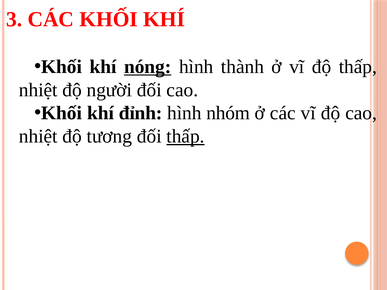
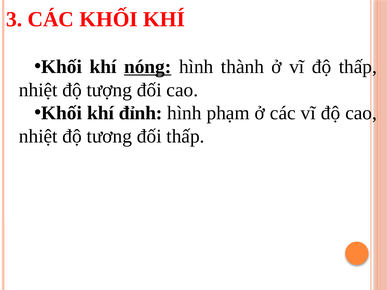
người: người -> tượng (109, 90)
nhóm: nhóm -> phạm (228, 113)
thấp underline: present -> none (186, 136)
